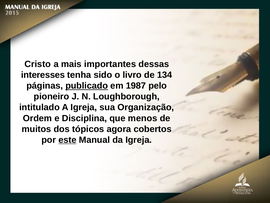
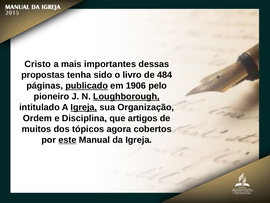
interesses: interesses -> propostas (43, 75)
134: 134 -> 484 (165, 75)
1987: 1987 -> 1906 (136, 86)
Loughborough underline: none -> present (126, 96)
Igreja underline: none -> present (84, 107)
menos: menos -> artigos (143, 118)
